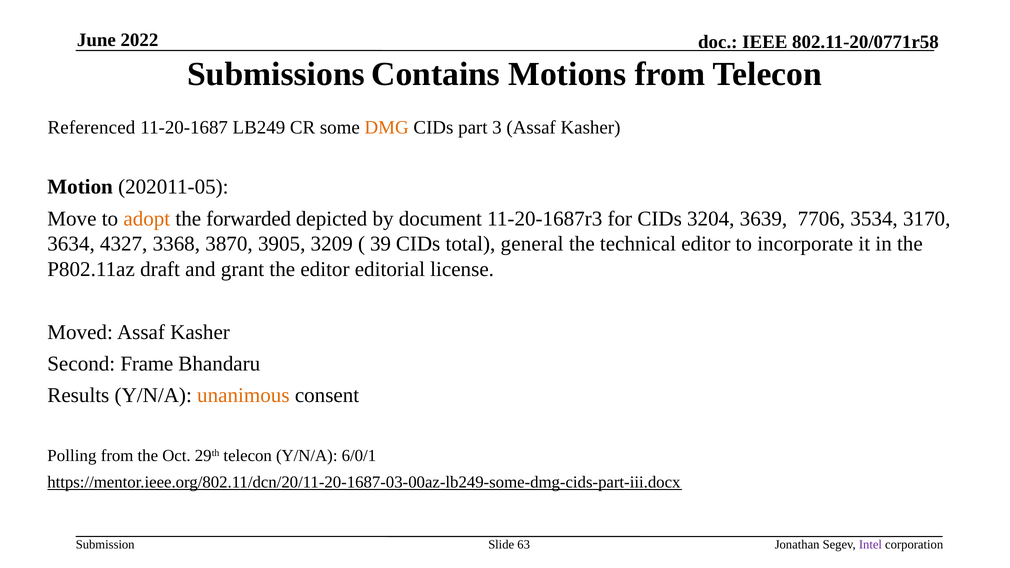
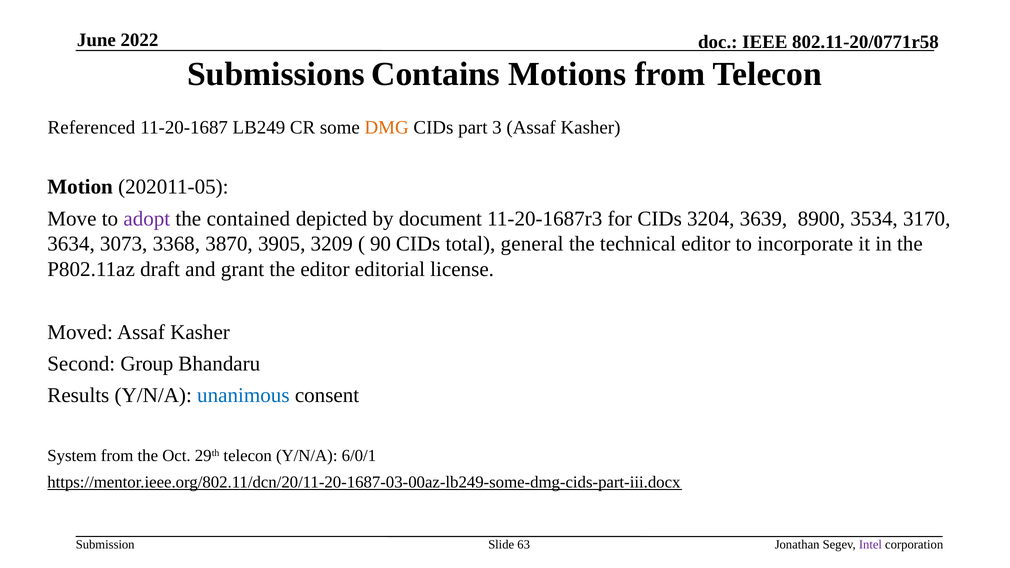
adopt colour: orange -> purple (147, 219)
forwarded: forwarded -> contained (248, 219)
7706: 7706 -> 8900 (821, 219)
4327: 4327 -> 3073 (124, 244)
39: 39 -> 90 (380, 244)
Frame: Frame -> Group (147, 364)
unanimous colour: orange -> blue (243, 396)
Polling: Polling -> System (72, 456)
